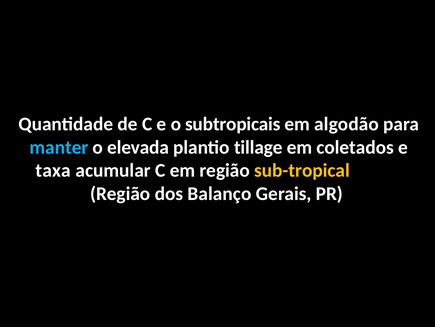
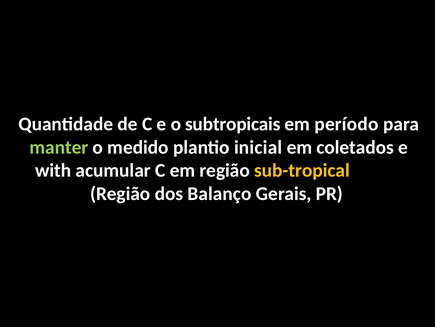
algodão: algodão -> período (346, 124)
manter colour: light blue -> light green (59, 147)
elevada: elevada -> medido (138, 147)
tillage: tillage -> inicial (258, 147)
taxa: taxa -> with (53, 170)
